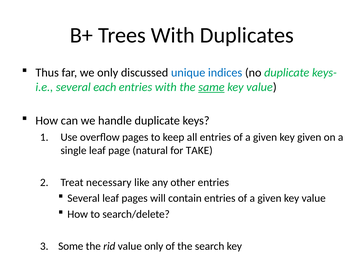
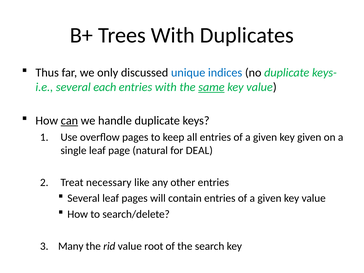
can underline: none -> present (69, 121)
TAKE: TAKE -> DEAL (199, 150)
Some: Some -> Many (71, 246)
value only: only -> root (154, 246)
